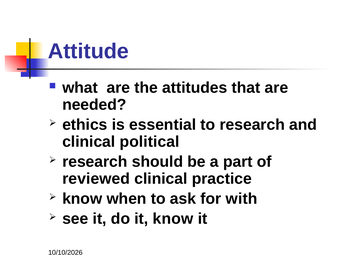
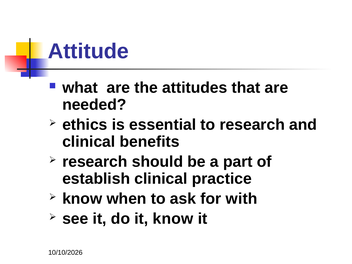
political: political -> benefits (150, 142)
reviewed: reviewed -> establish (96, 179)
